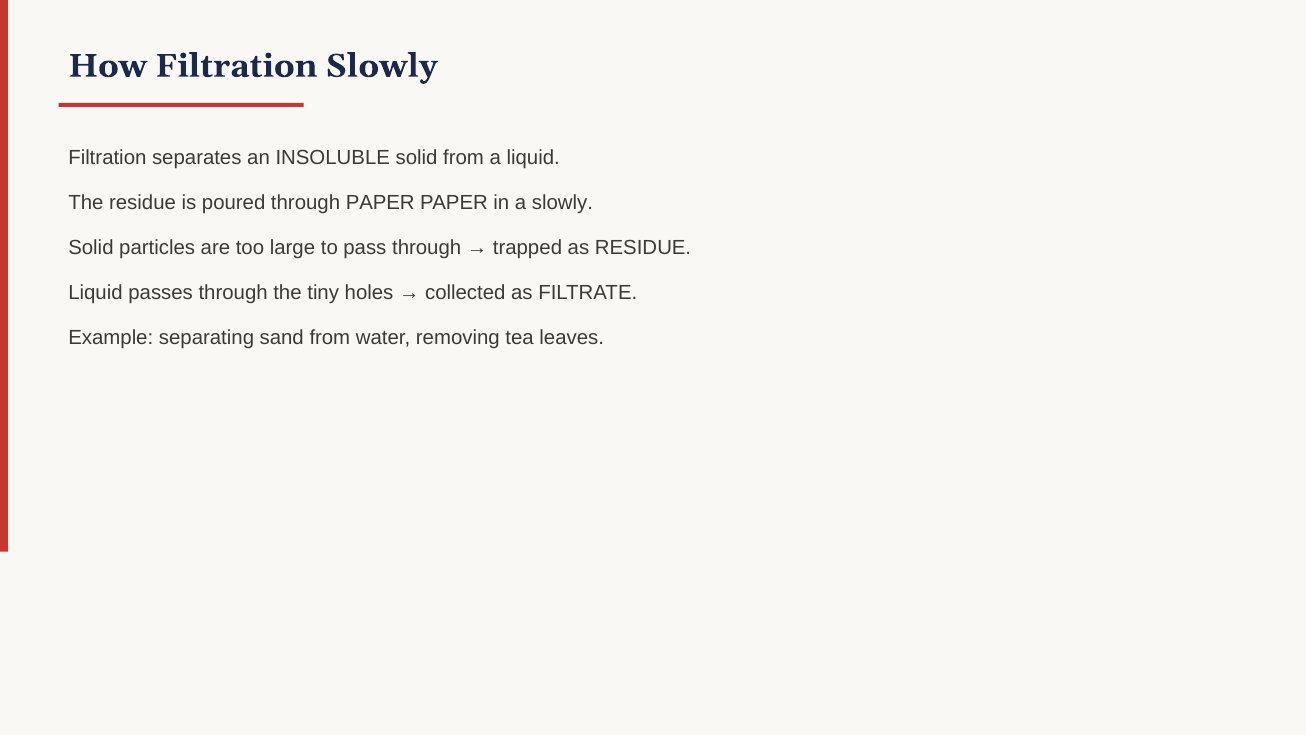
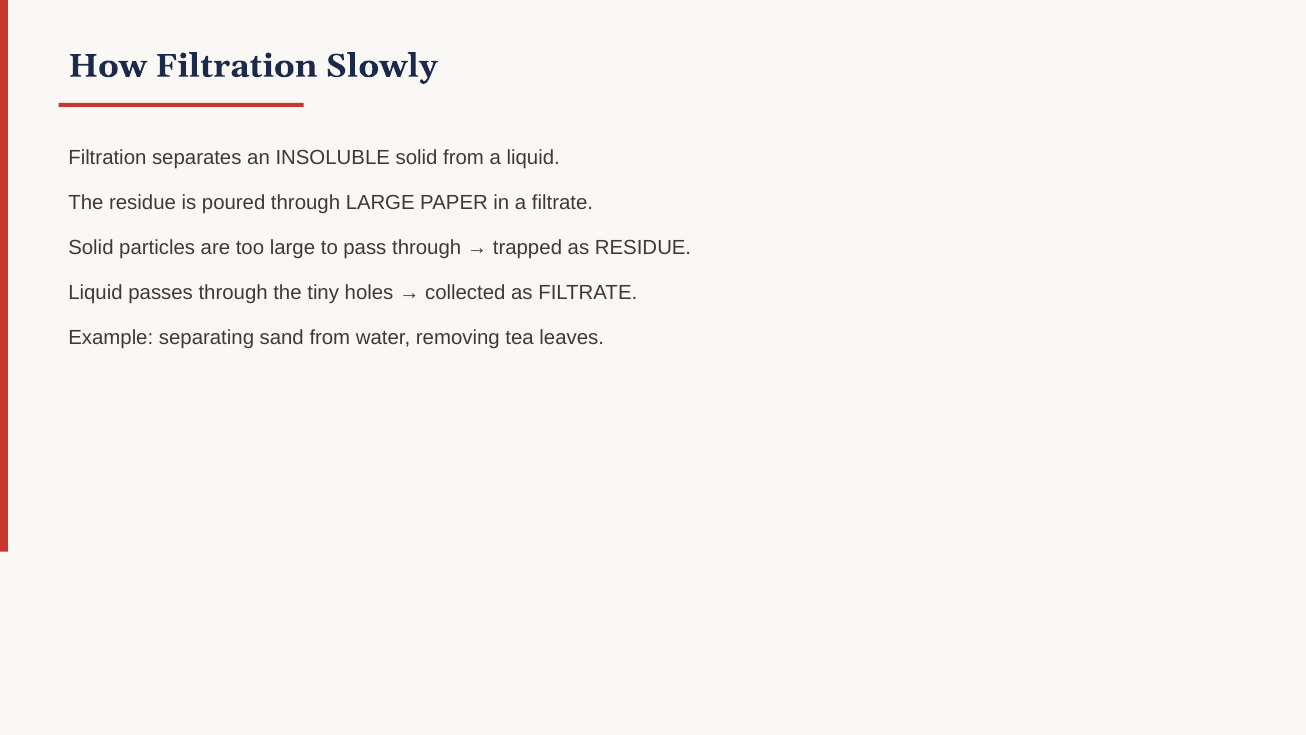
through PAPER: PAPER -> LARGE (380, 203)
a slowly: slowly -> filtrate (562, 203)
